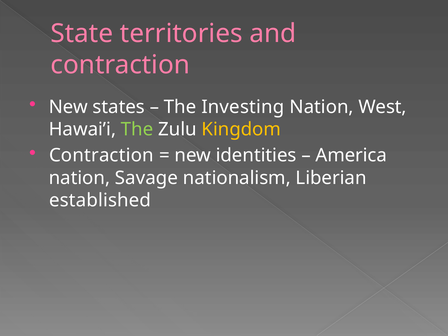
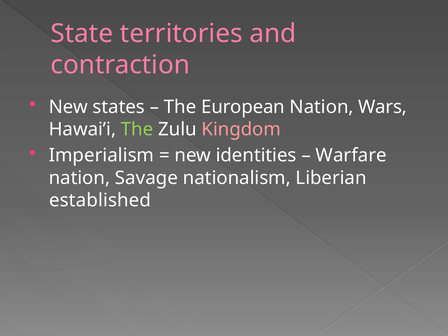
Investing: Investing -> European (243, 107)
West: West -> Wars (382, 107)
Kingdom colour: yellow -> pink (241, 129)
Contraction: Contraction -> Imperialism (101, 155)
America: America -> Warfare (351, 155)
